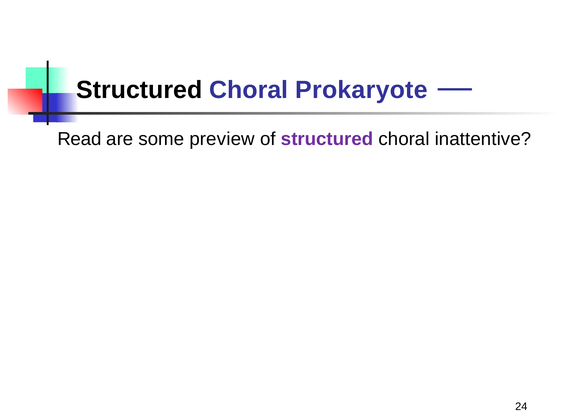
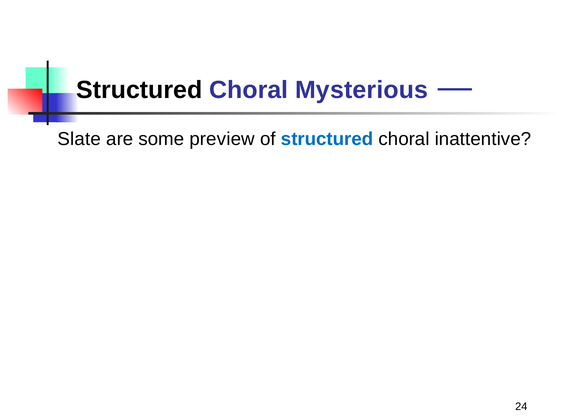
Prokaryote: Prokaryote -> Mysterious (362, 90)
Read: Read -> Slate (79, 139)
structured colour: purple -> blue (327, 139)
